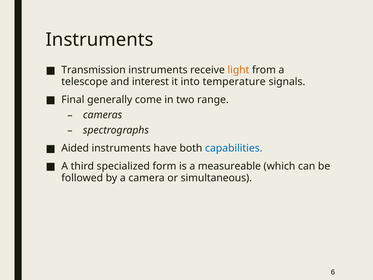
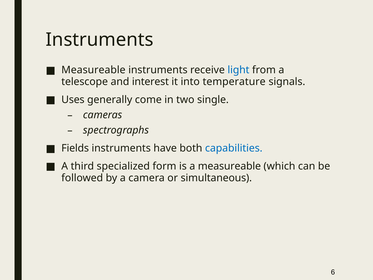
Transmission: Transmission -> Measureable (93, 70)
light colour: orange -> blue (238, 70)
Final: Final -> Uses (73, 100)
range: range -> single (213, 100)
Aided: Aided -> Fields (75, 148)
